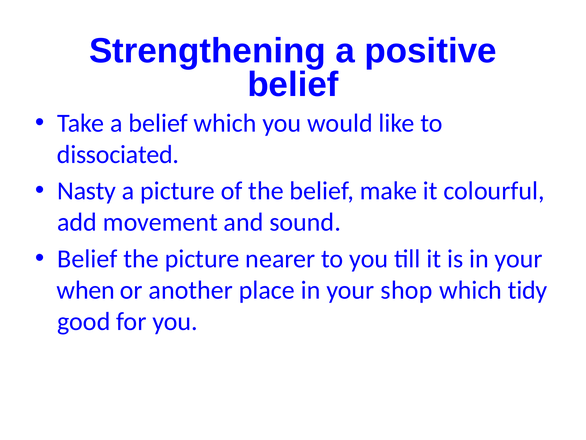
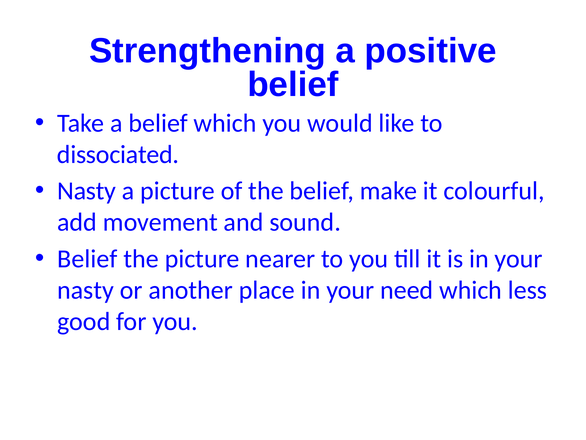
when: when -> nasty (86, 290)
shop: shop -> need (407, 290)
tidy: tidy -> less (528, 290)
